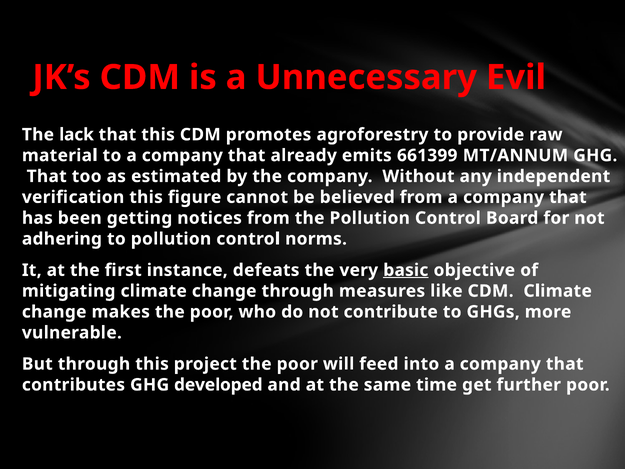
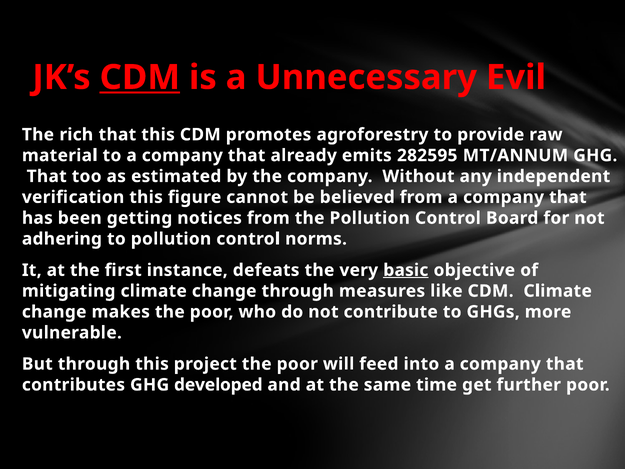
CDM underline: none -> present (140, 77)
lack: lack -> rich (76, 135)
661399: 661399 -> 282595 (427, 155)
